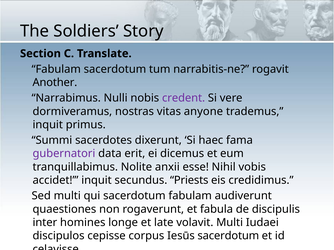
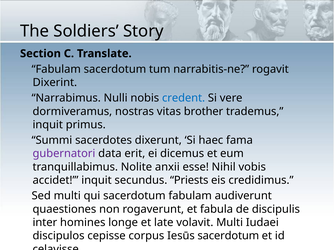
Another: Another -> Dixerint (55, 83)
credent colour: purple -> blue (184, 98)
anyone: anyone -> brother (204, 112)
